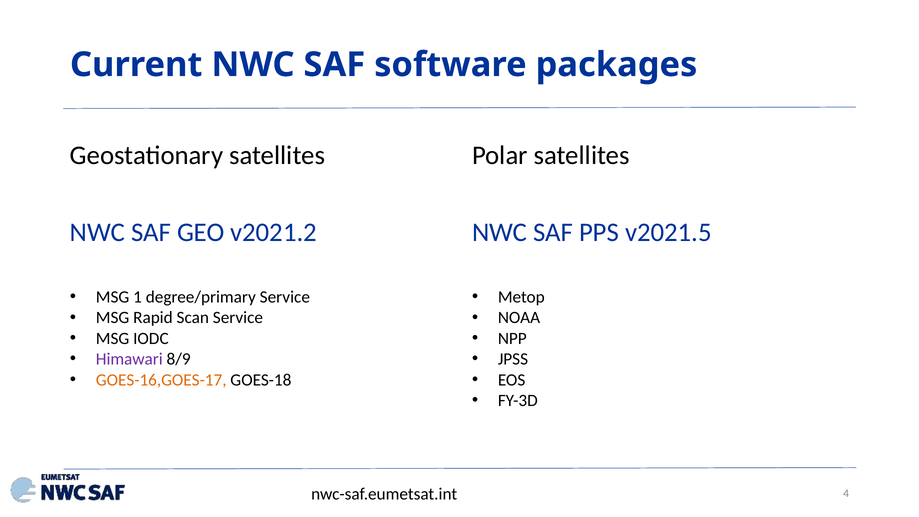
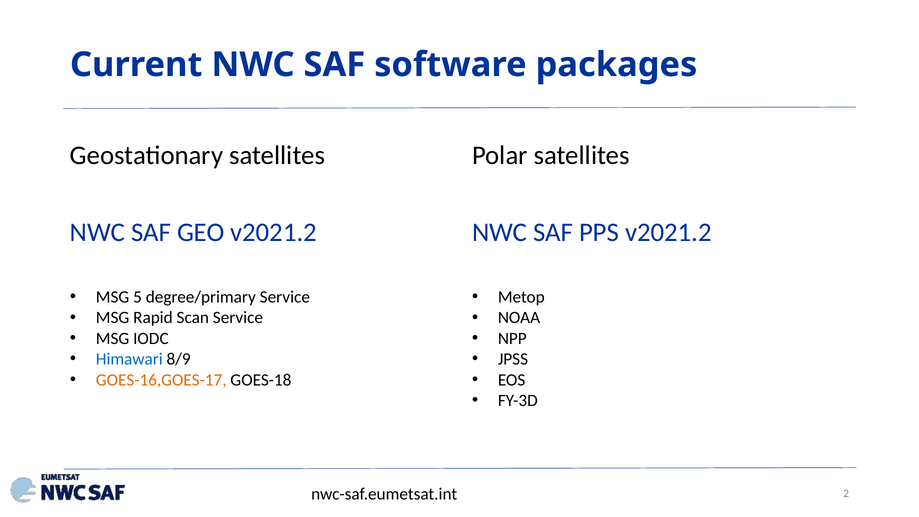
PPS v2021.5: v2021.5 -> v2021.2 (668, 232)
1: 1 -> 5 (137, 297)
Himawari colour: purple -> blue (129, 359)
4: 4 -> 2 (846, 494)
